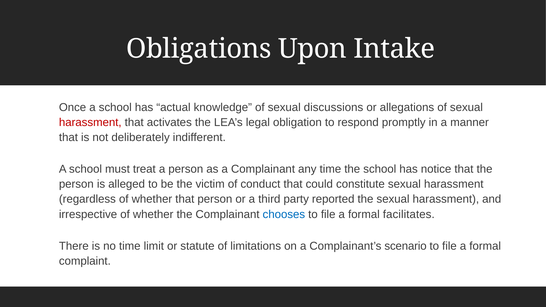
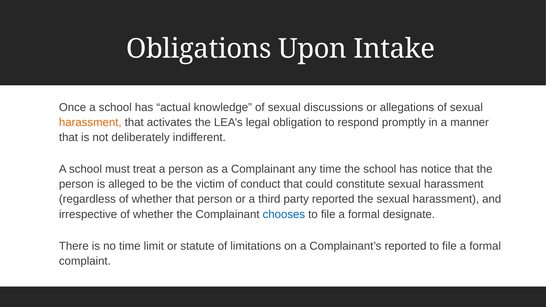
harassment colour: red -> orange (90, 123)
facilitates: facilitates -> designate (409, 214)
Complainant’s scenario: scenario -> reported (406, 246)
